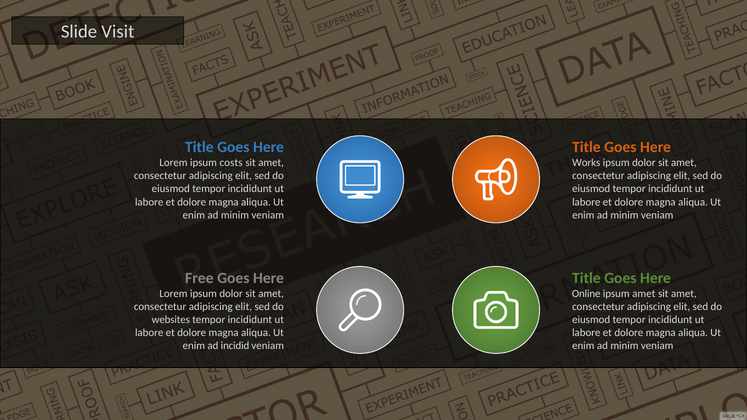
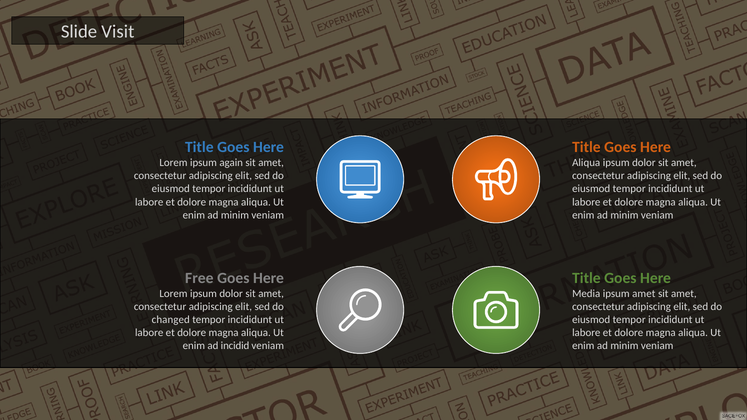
costs: costs -> again (231, 163)
Works: Works -> Aliqua (586, 163)
Online: Online -> Media (586, 294)
websites: websites -> changed (171, 320)
